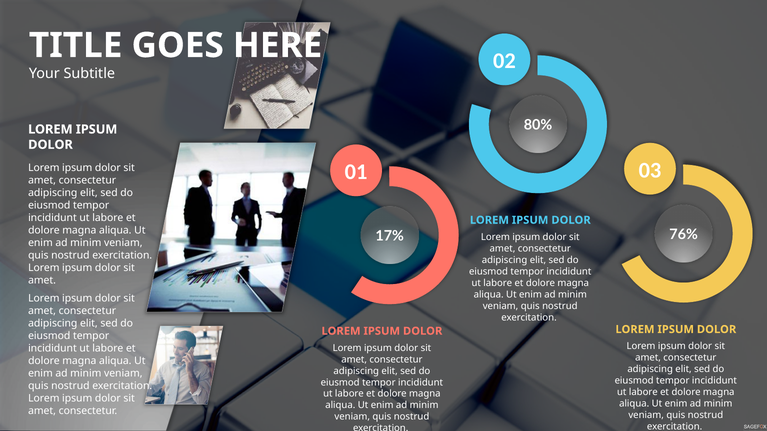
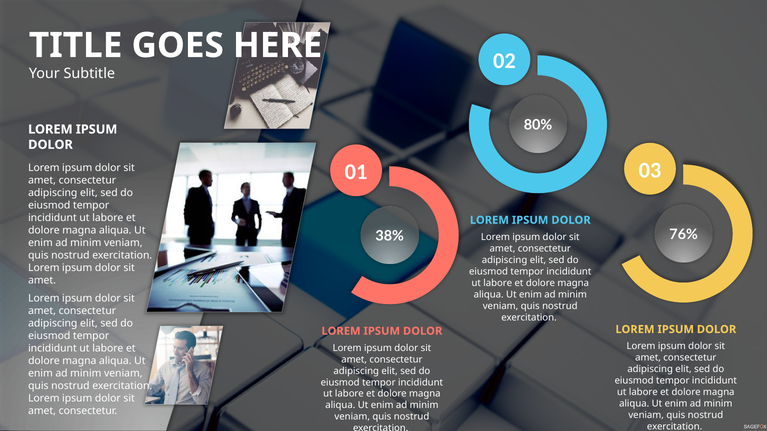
17%: 17% -> 38% (390, 236)
